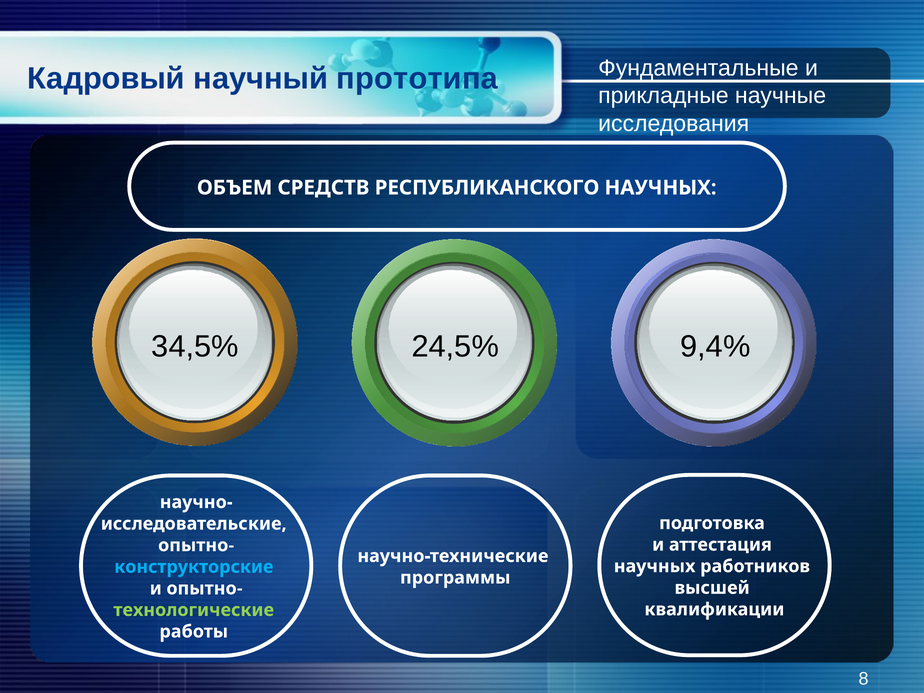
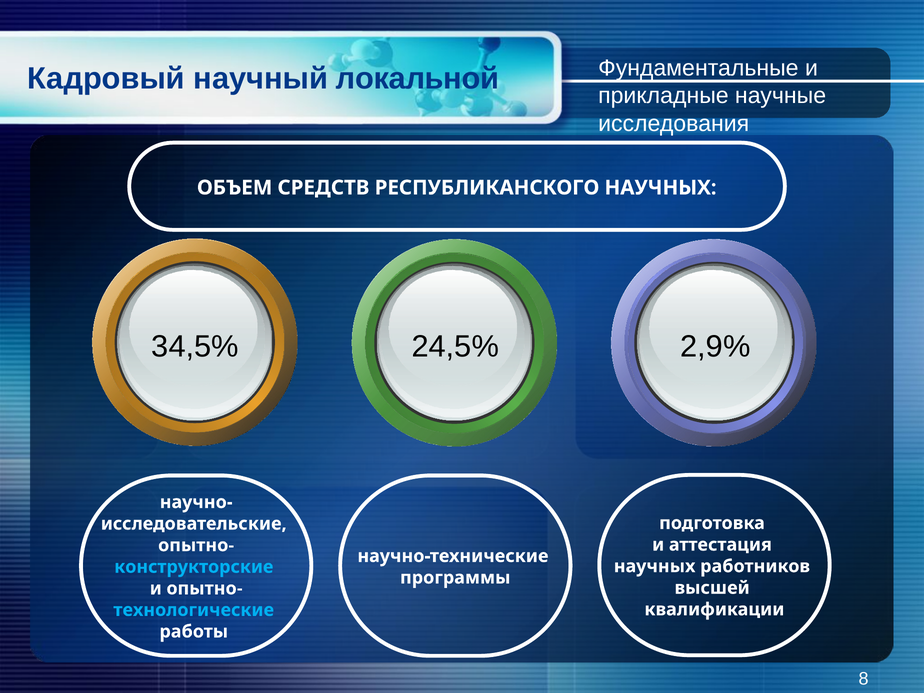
прототипа: прототипа -> локальной (418, 79)
9,4%: 9,4% -> 2,9% (715, 347)
технологические colour: light green -> light blue (194, 610)
